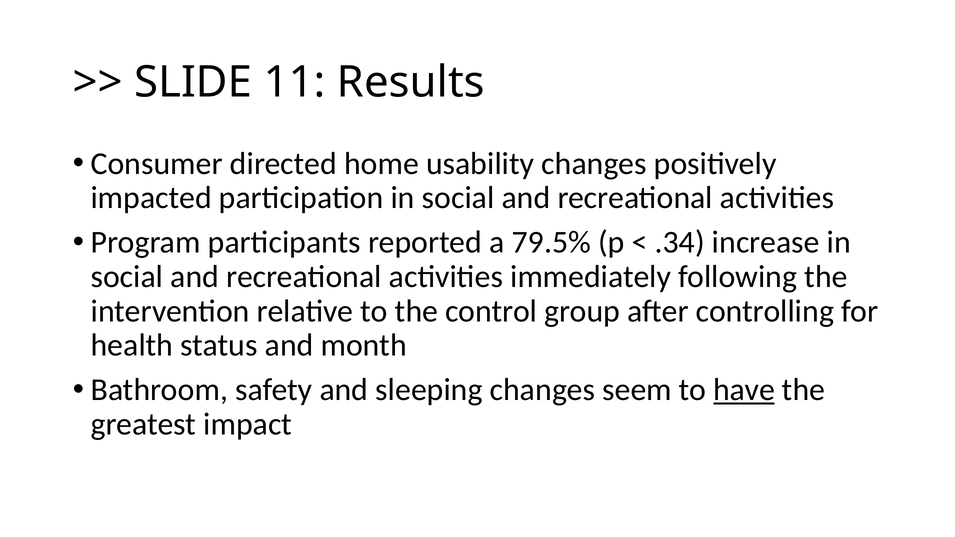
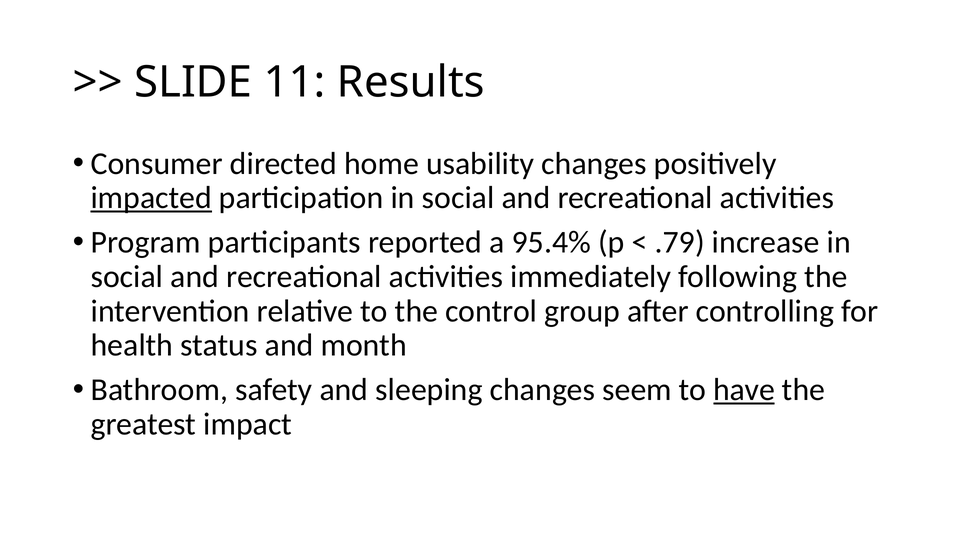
impacted underline: none -> present (151, 198)
79.5%: 79.5% -> 95.4% (551, 242)
.34: .34 -> .79 (680, 242)
